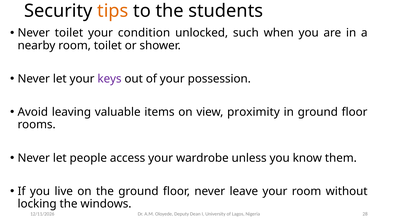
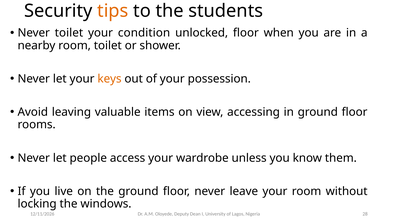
unlocked such: such -> floor (246, 33)
keys colour: purple -> orange (110, 79)
proximity: proximity -> accessing (254, 112)
